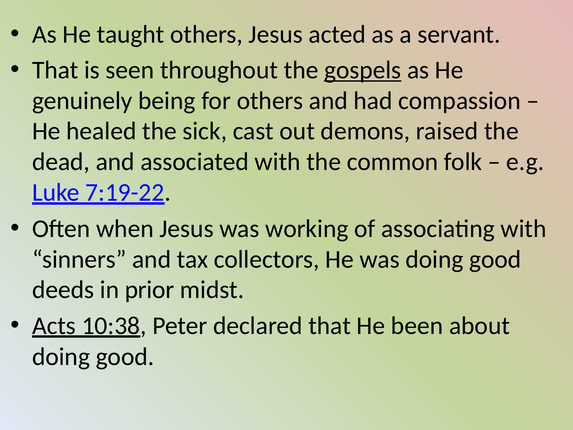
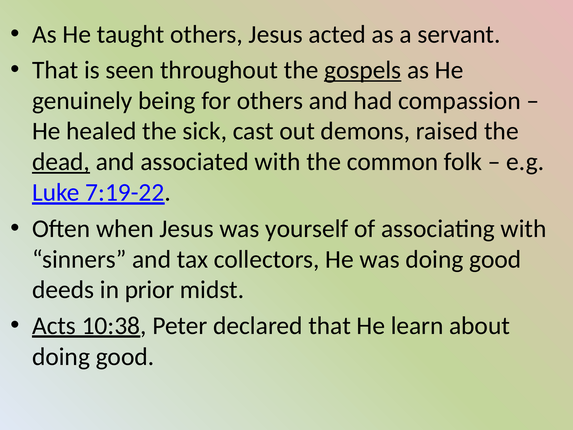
dead underline: none -> present (61, 162)
working: working -> yourself (307, 229)
been: been -> learn (417, 325)
